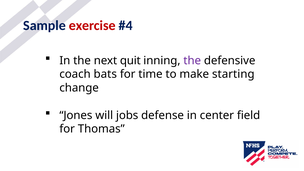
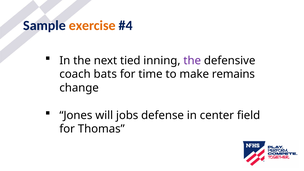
exercise colour: red -> orange (92, 26)
quit: quit -> tied (130, 61)
starting: starting -> remains (233, 74)
